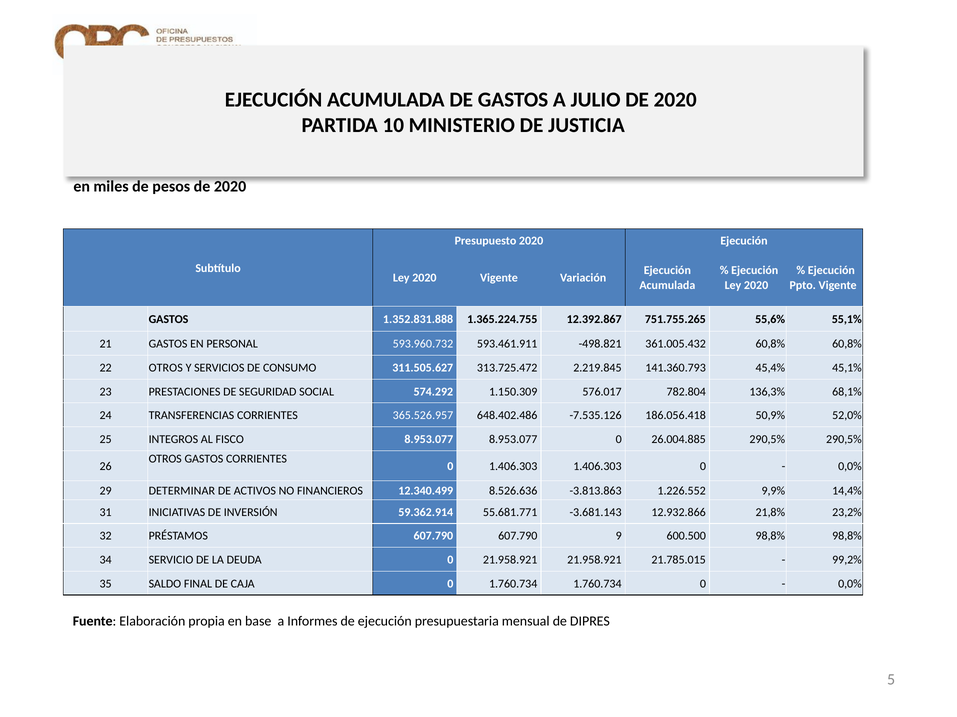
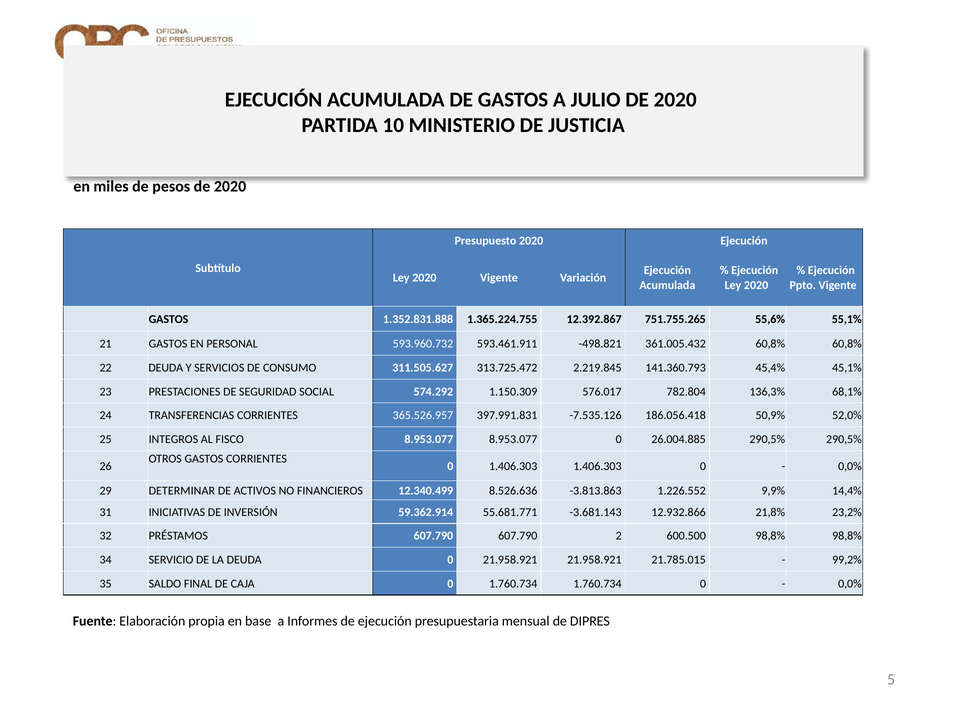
22 OTROS: OTROS -> DEUDA (166, 368)
648.402.486: 648.402.486 -> 397.991.831 (507, 416)
9: 9 -> 2 (619, 537)
